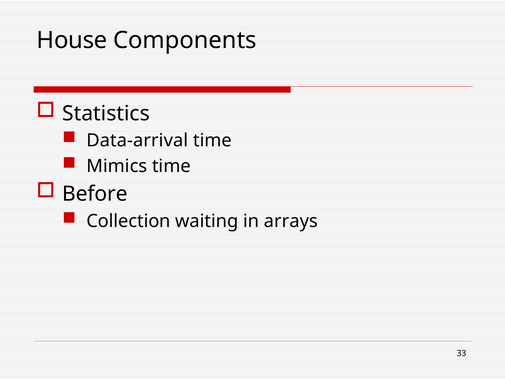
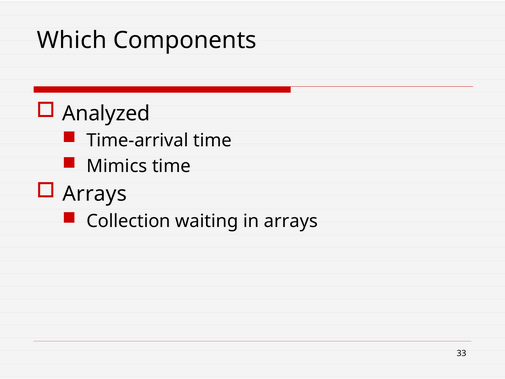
House: House -> Which (72, 40)
Statistics: Statistics -> Analyzed (106, 113)
Data-arrival: Data-arrival -> Time-arrival (137, 140)
Before: Before -> Arrays (95, 194)
